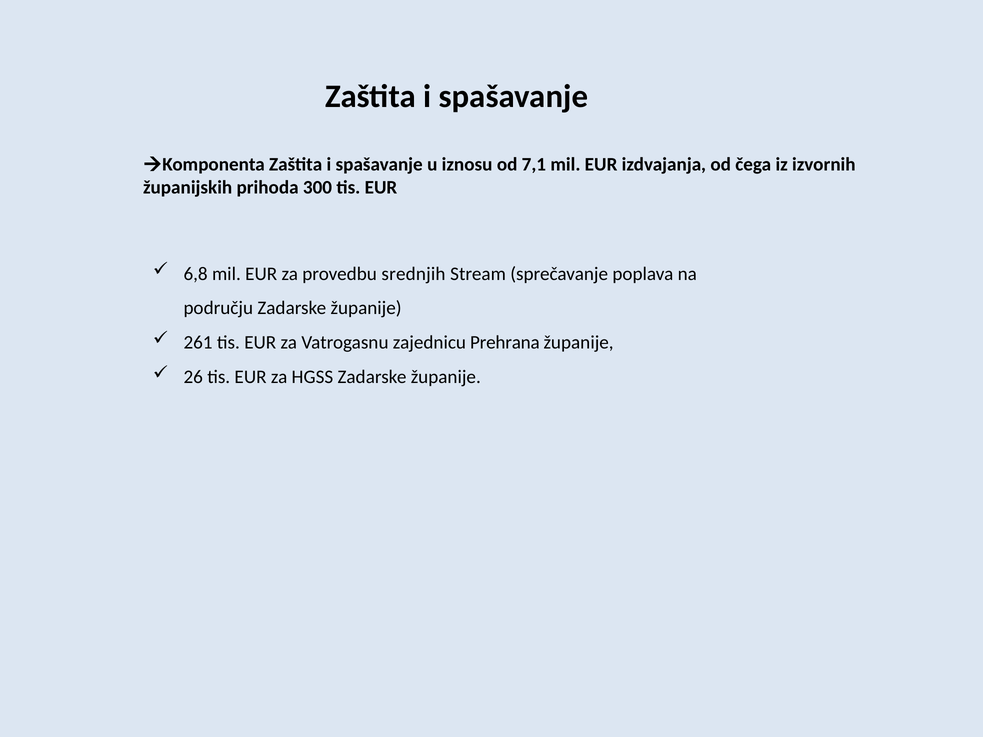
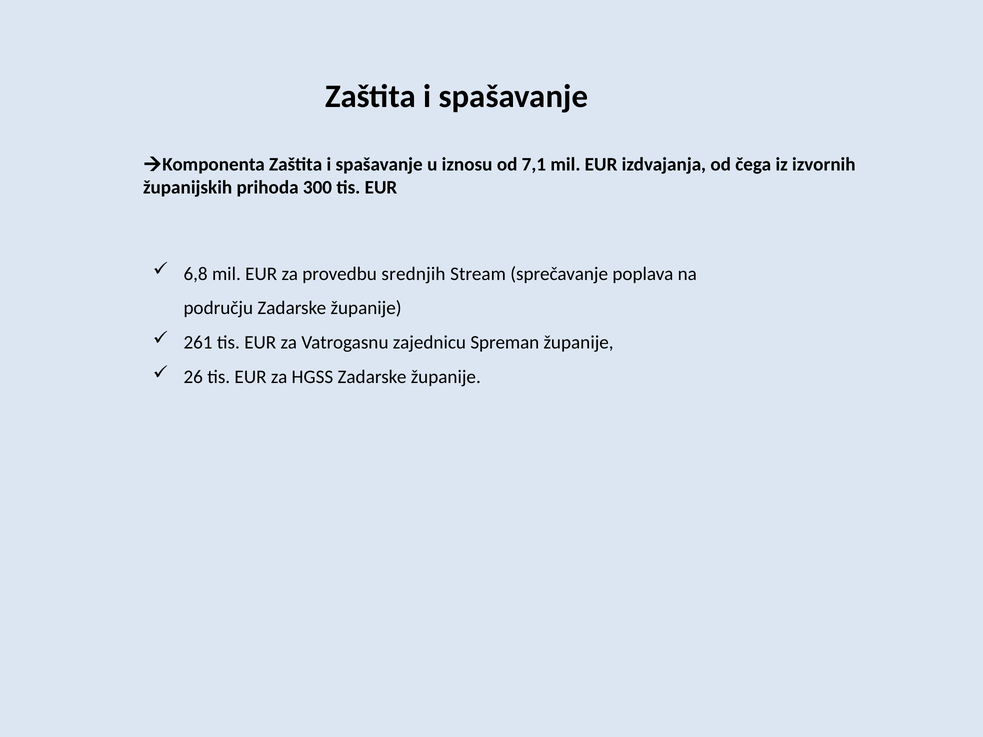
Prehrana: Prehrana -> Spreman (505, 343)
